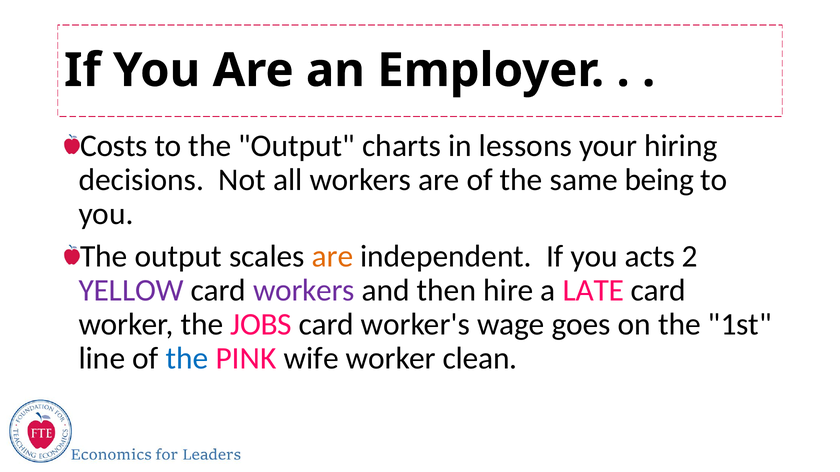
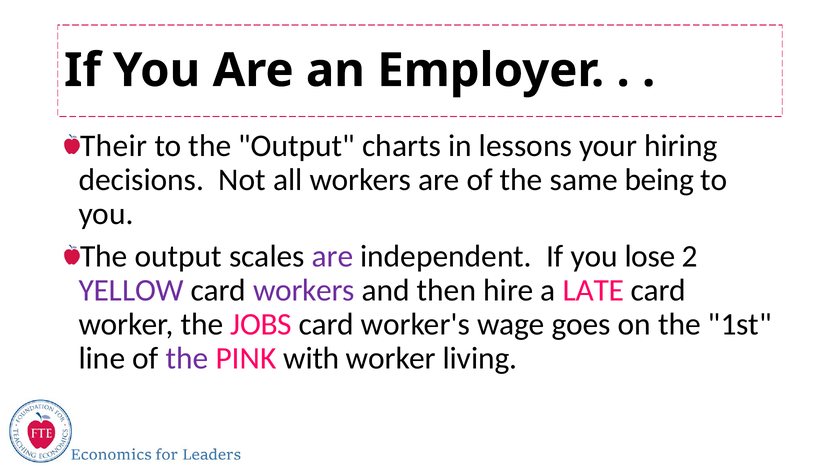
Costs: Costs -> Their (114, 146)
are colour: orange -> purple (333, 257)
acts: acts -> lose (650, 257)
the colour: blue -> purple (187, 359)
wife: wife -> with (311, 359)
clean: clean -> living (480, 359)
